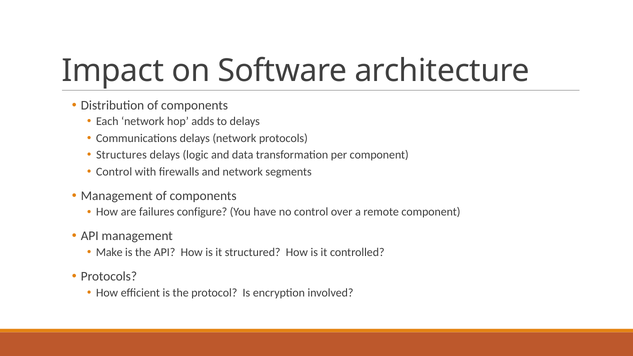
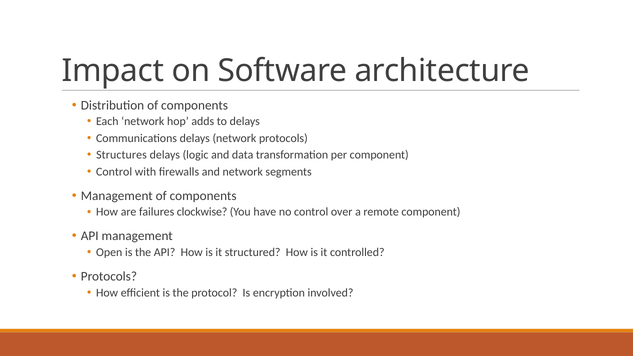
configure: configure -> clockwise (202, 212)
Make: Make -> Open (109, 252)
